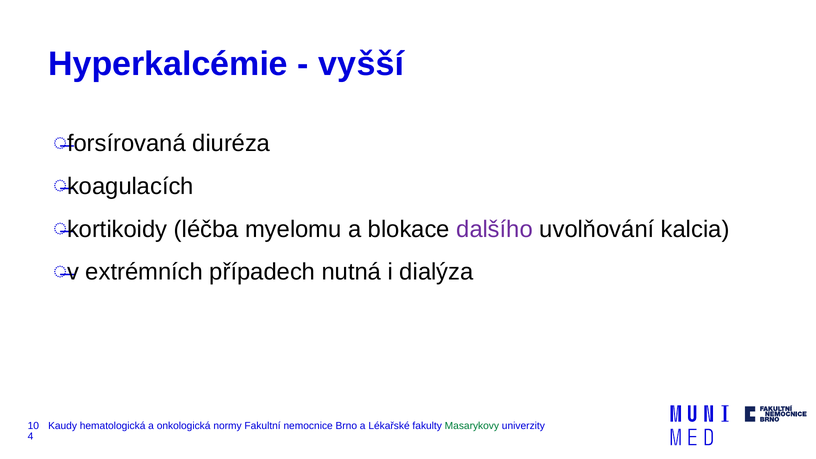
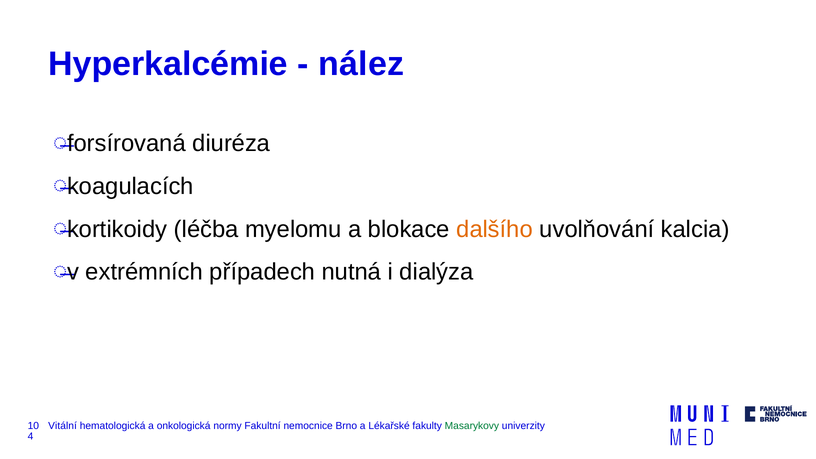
vyšší: vyšší -> nález (361, 64)
dalšího colour: purple -> orange (495, 229)
Kaudy: Kaudy -> Vitální (63, 426)
